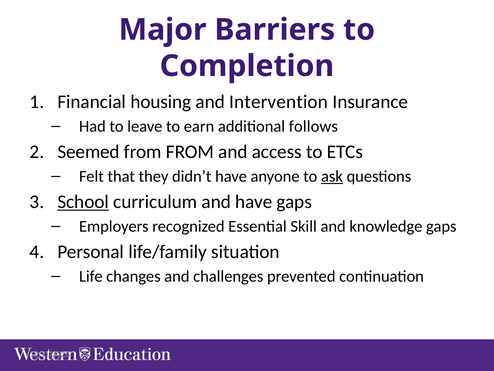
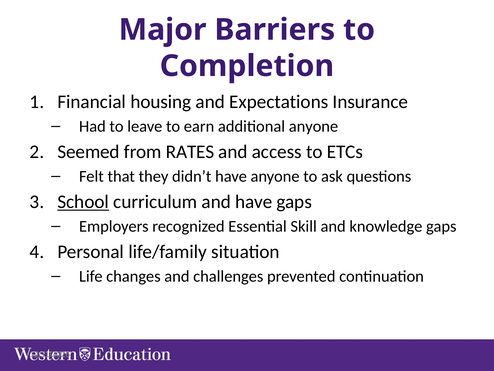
Intervention: Intervention -> Expectations (279, 102)
additional follows: follows -> anyone (313, 126)
from FROM: FROM -> RATES (190, 152)
ask underline: present -> none (332, 176)
